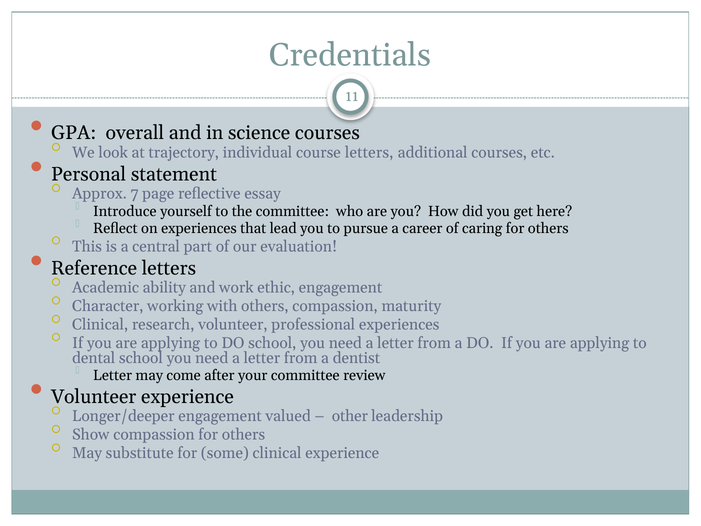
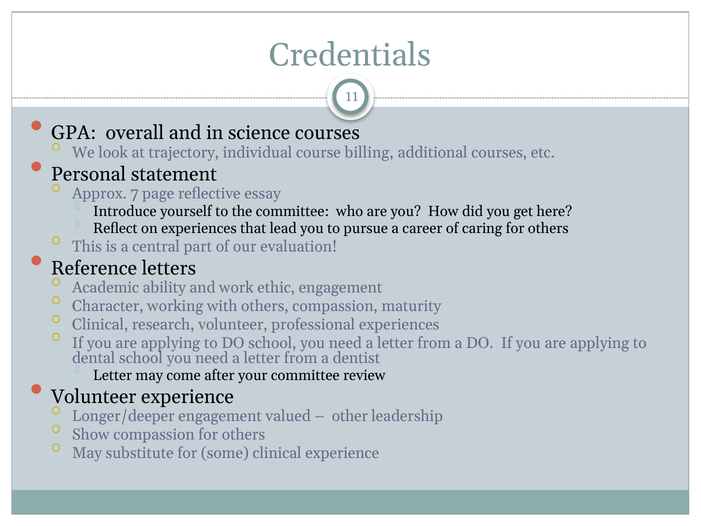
course letters: letters -> billing (369, 152)
